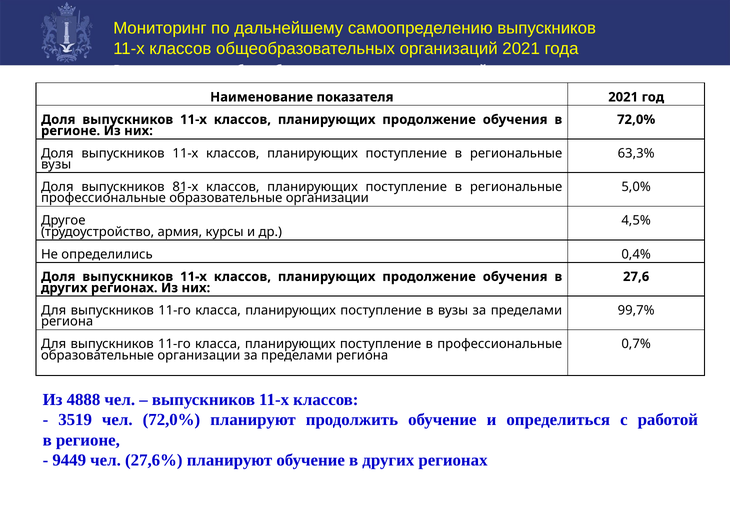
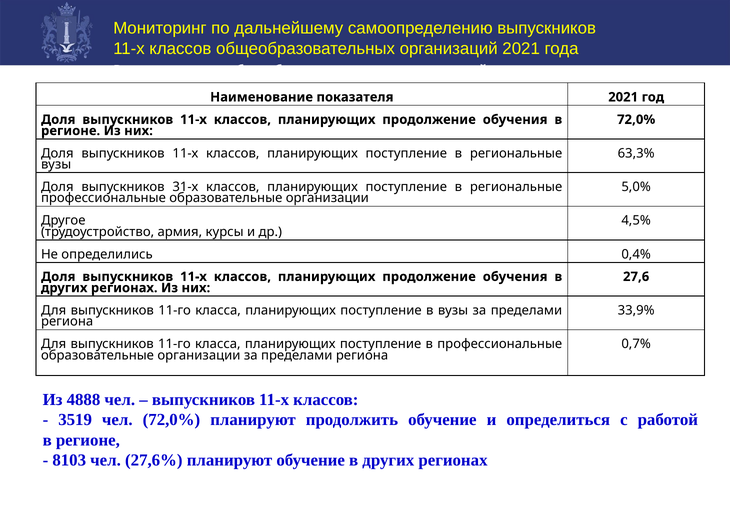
81-х: 81-х -> 31-х (185, 187)
99,7%: 99,7% -> 33,9% (636, 311)
9449: 9449 -> 8103 (69, 461)
